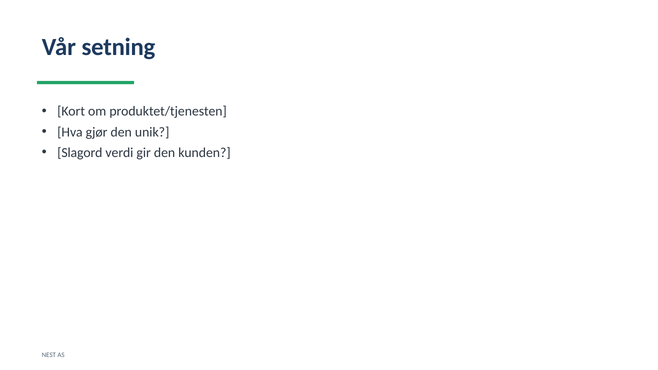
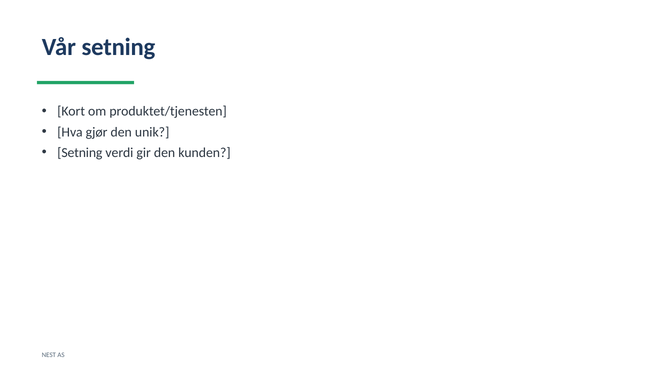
Slagord: Slagord -> Setning (80, 153)
